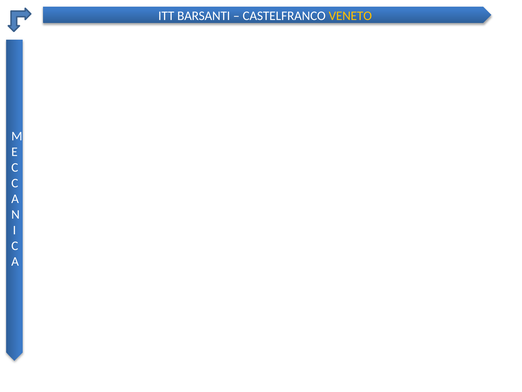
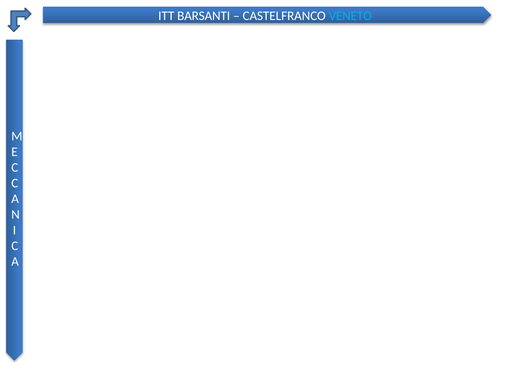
VENETO colour: yellow -> light blue (350, 16)
